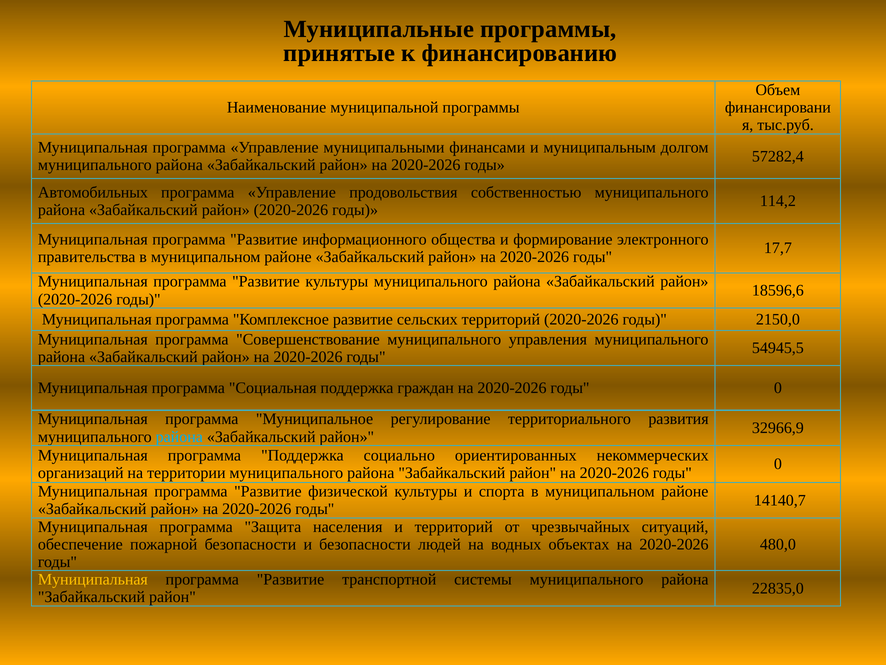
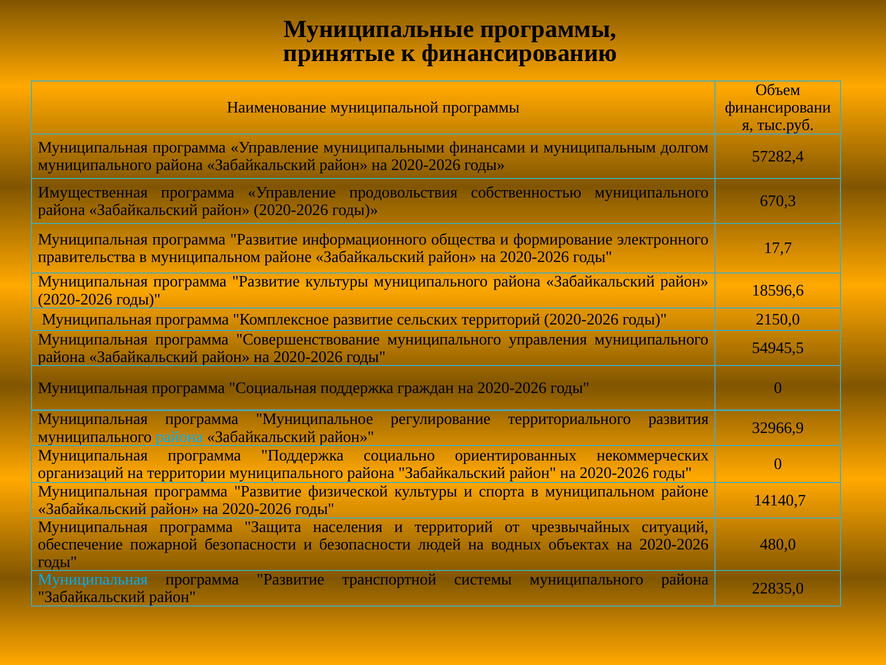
Автомобильных: Автомобильных -> Имущественная (93, 192)
114,2: 114,2 -> 670,3 (778, 201)
Муниципальная colour: yellow -> light blue (93, 579)
